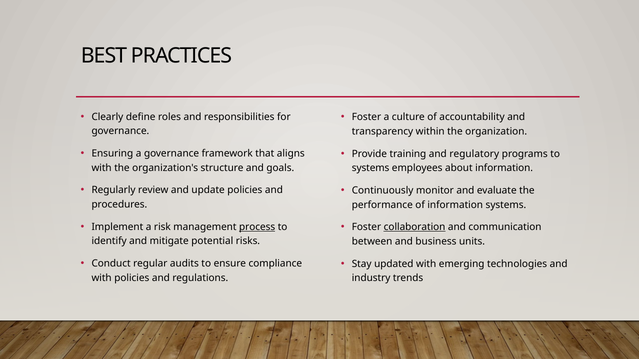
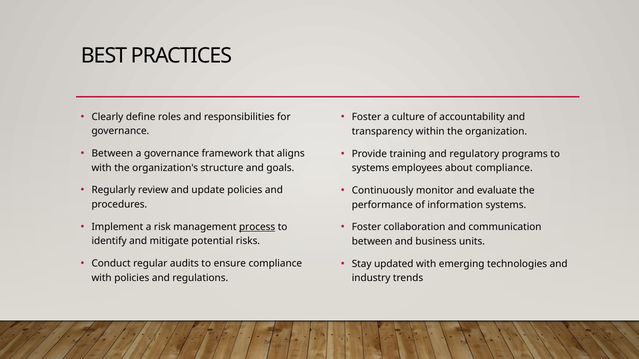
Ensuring: Ensuring -> Between (112, 154)
about information: information -> compliance (504, 168)
collaboration underline: present -> none (415, 227)
